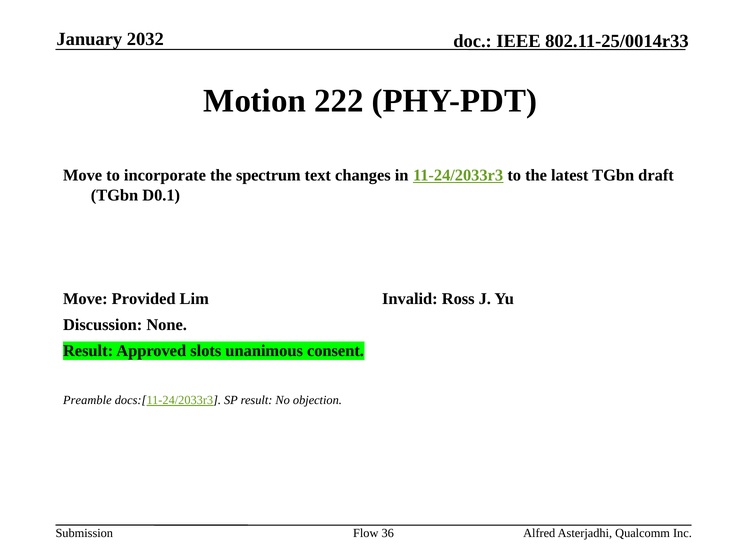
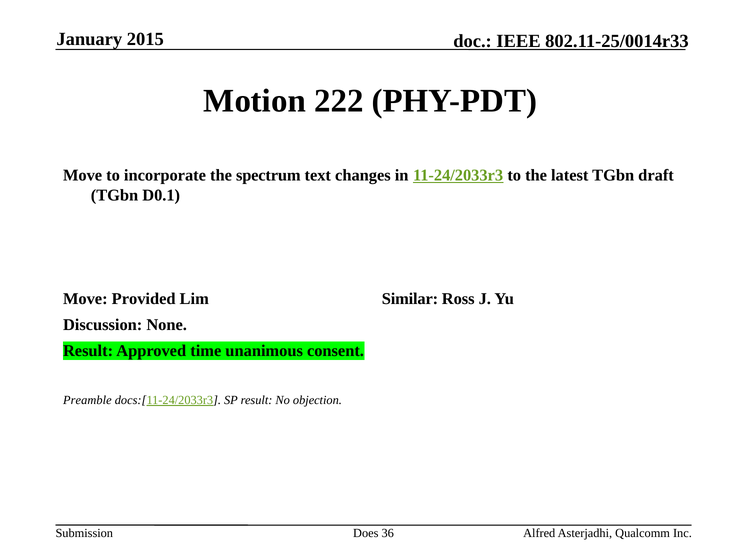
2032: 2032 -> 2015 (145, 39)
Invalid: Invalid -> Similar (410, 299)
slots: slots -> time (206, 351)
Flow: Flow -> Does (366, 533)
